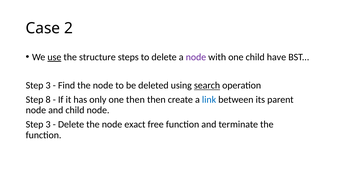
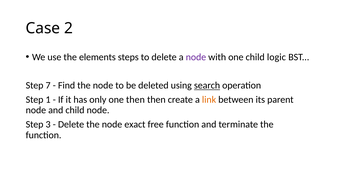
use underline: present -> none (54, 57)
structure: structure -> elements (97, 57)
have: have -> logic (276, 57)
3: 3 -> 7 (48, 85)
8: 8 -> 1 (48, 99)
link colour: blue -> orange (209, 99)
